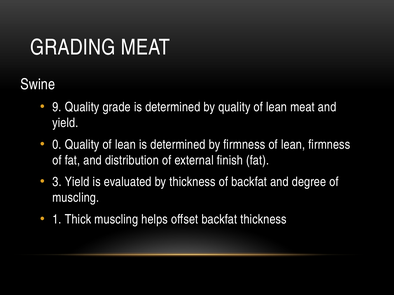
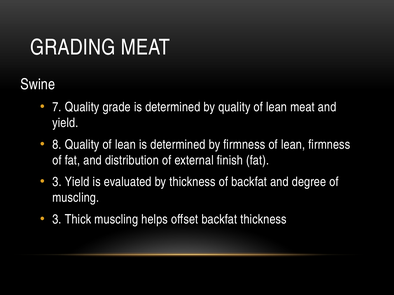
9: 9 -> 7 (57, 107)
0: 0 -> 8 (57, 145)
1: 1 -> 3 (57, 220)
